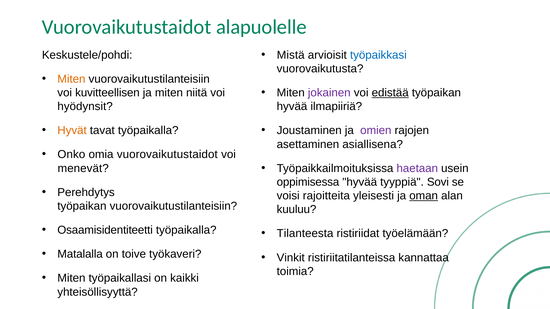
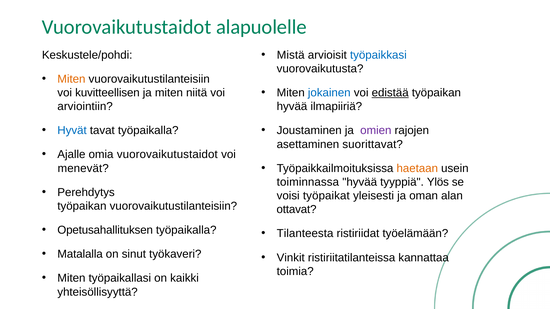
jokainen colour: purple -> blue (329, 93)
hyödynsit: hyödynsit -> arviointiin (85, 107)
Hyvät colour: orange -> blue (72, 131)
asiallisena: asiallisena -> suorittavat (373, 144)
Onko: Onko -> Ajalle (71, 155)
haetaan colour: purple -> orange (417, 168)
oppimisessa: oppimisessa -> toiminnassa (308, 182)
Sovi: Sovi -> Ylös (438, 182)
rajoitteita: rajoitteita -> työpaikat (326, 196)
oman underline: present -> none (424, 196)
kuuluu: kuuluu -> ottavat (297, 210)
Osaamisidentiteetti: Osaamisidentiteetti -> Opetusahallituksen (105, 230)
toive: toive -> sinut (134, 254)
